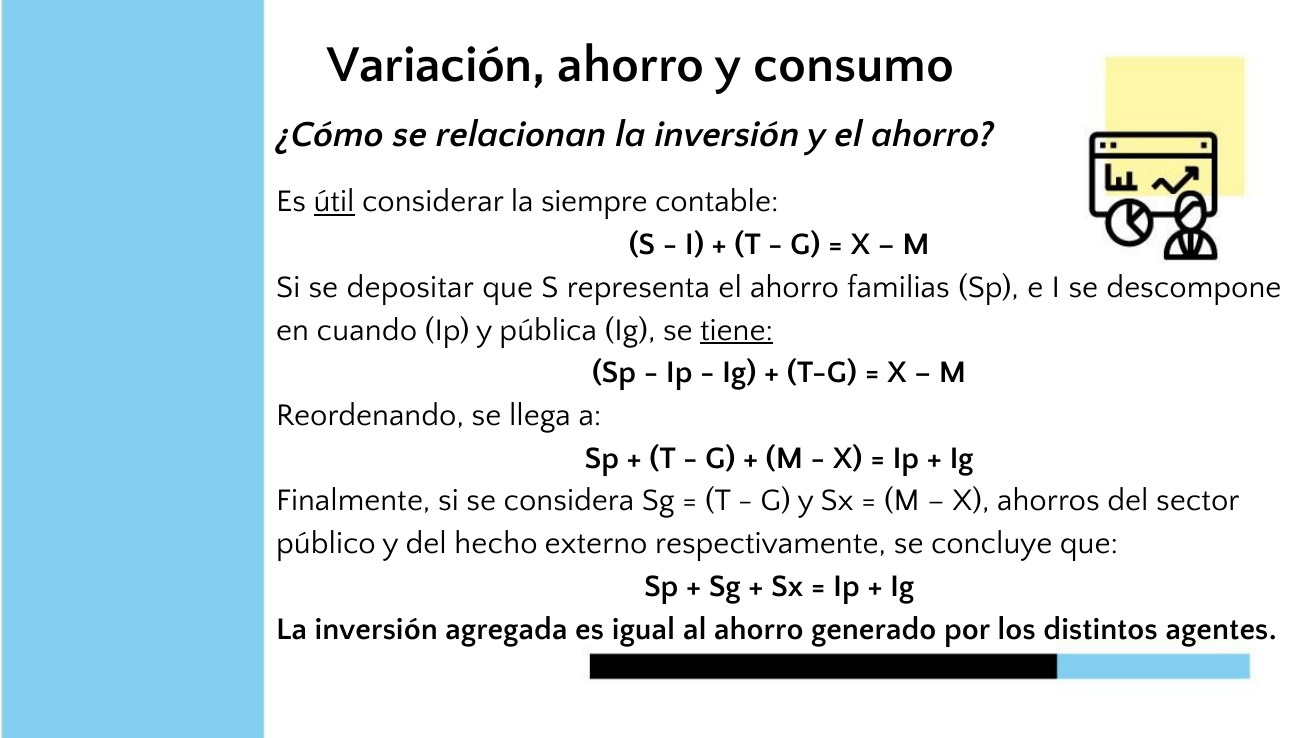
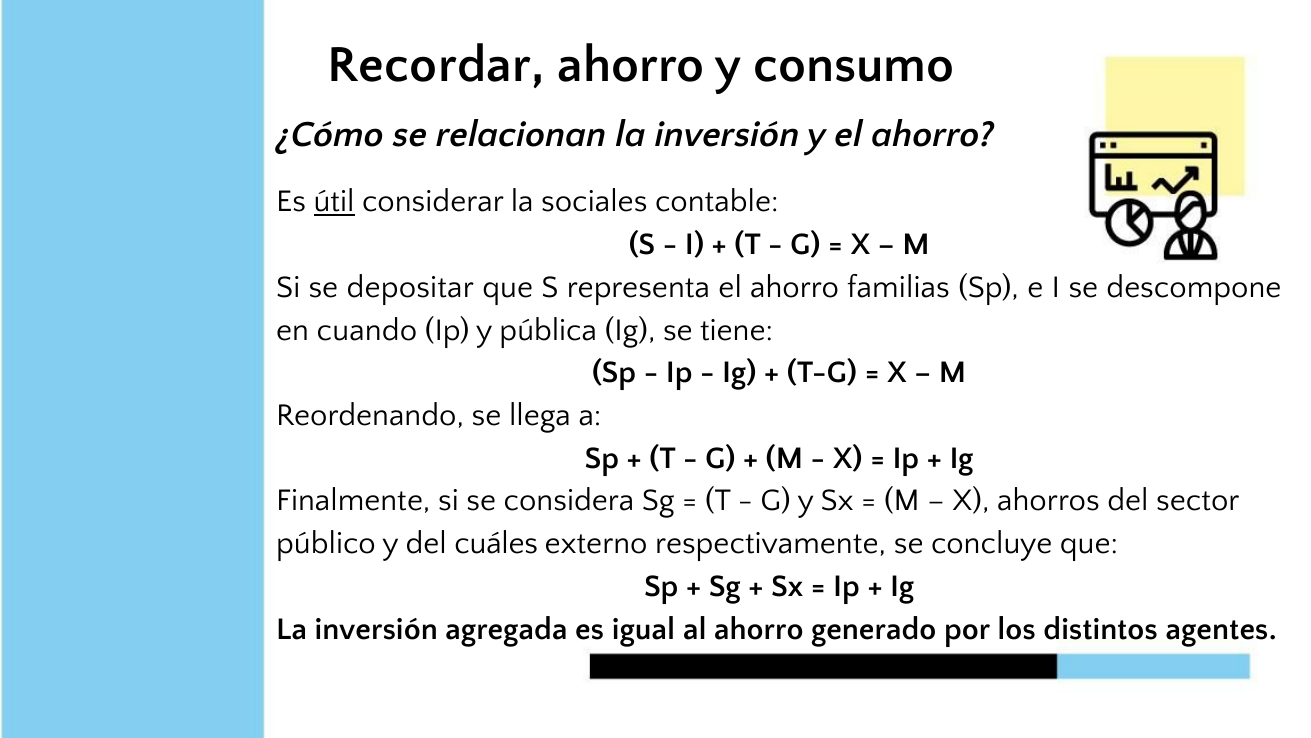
Variación: Variación -> Recordar (436, 65)
siempre: siempre -> sociales (594, 202)
tiene underline: present -> none (737, 330)
hecho: hecho -> cuáles (496, 543)
